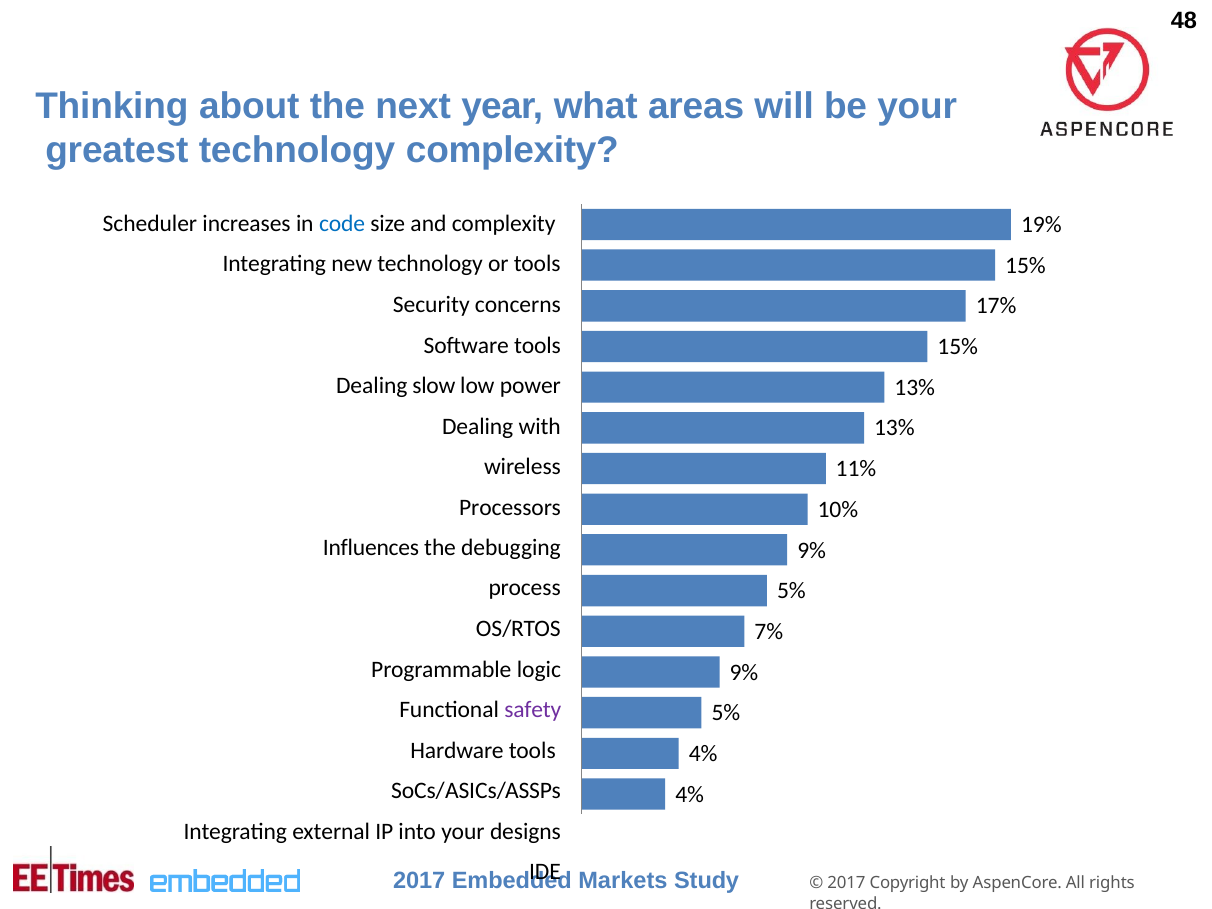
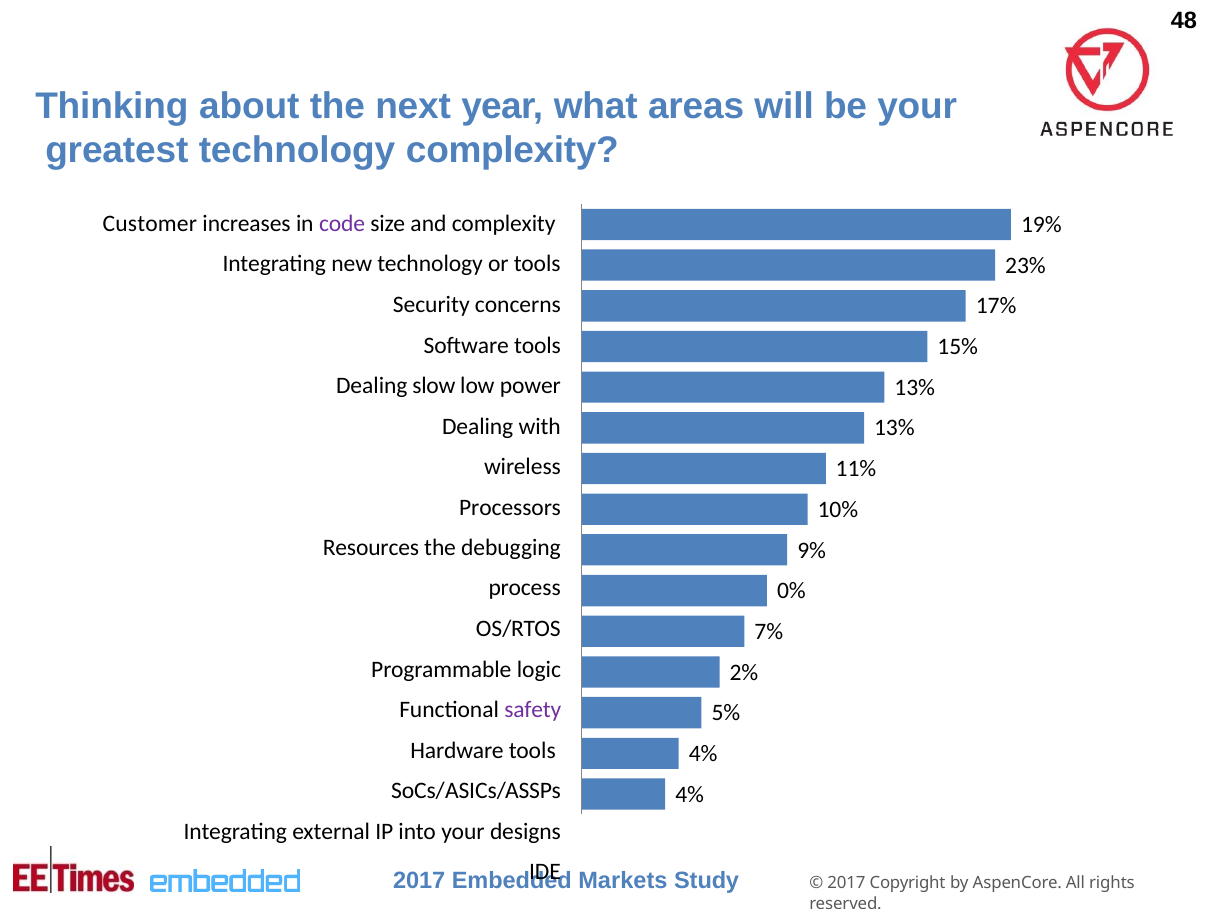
Scheduler: Scheduler -> Customer (150, 223)
code colour: blue -> purple (342, 223)
15%: 15% -> 23% (1026, 265)
Influences: Influences -> Resources (371, 548)
5%: 5% -> 0% (791, 591)
9%: 9% -> 2% (744, 672)
